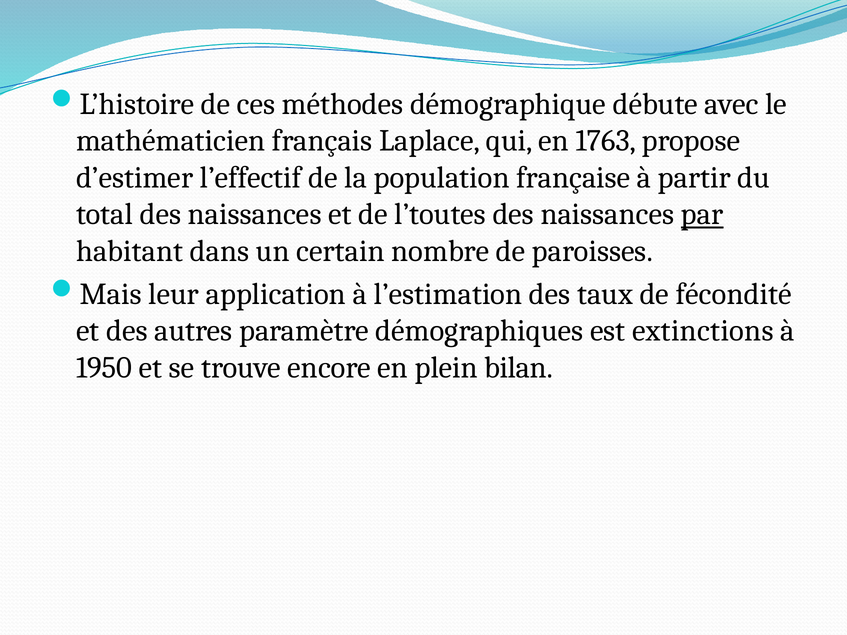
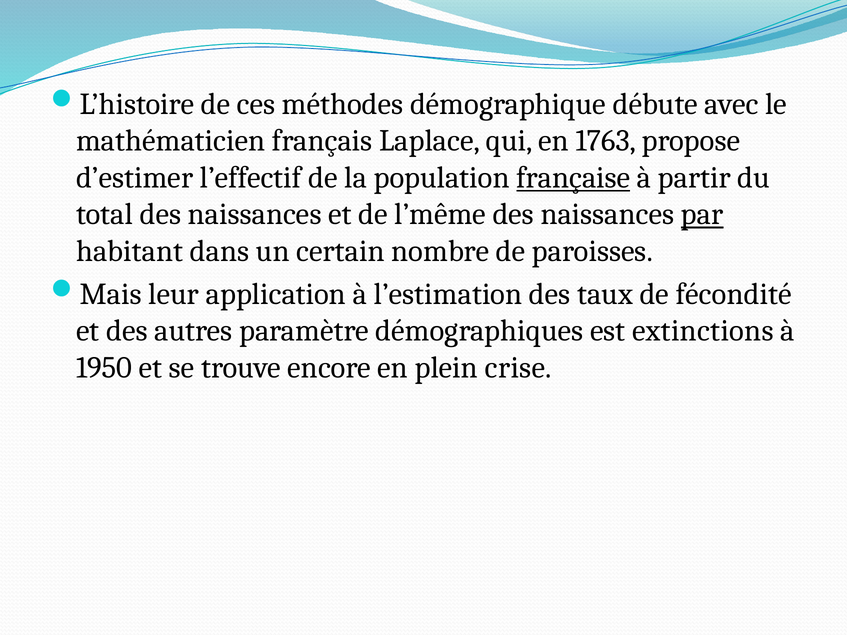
française underline: none -> present (573, 178)
l’toutes: l’toutes -> l’même (440, 214)
bilan: bilan -> crise (518, 368)
